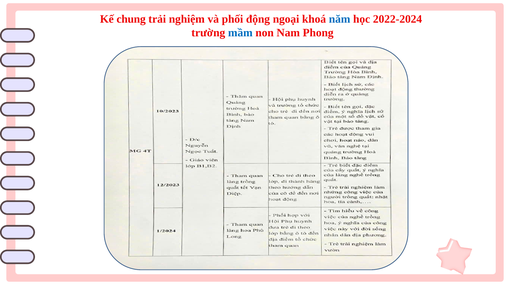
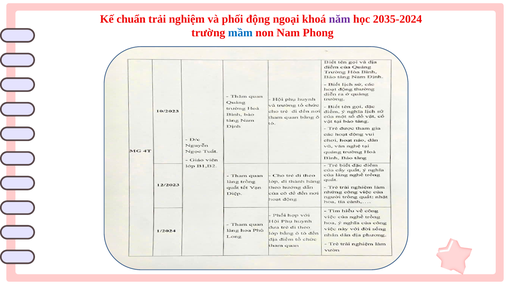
chung: chung -> chuẩn (131, 19)
năm colour: blue -> purple (340, 19)
2022-2024: 2022-2024 -> 2035-2024 (398, 19)
